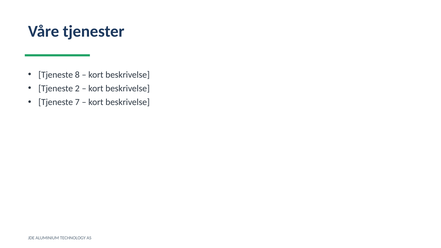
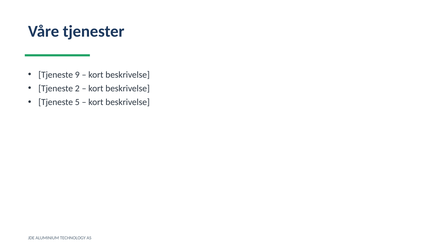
8: 8 -> 9 (77, 75)
7: 7 -> 5 (77, 102)
